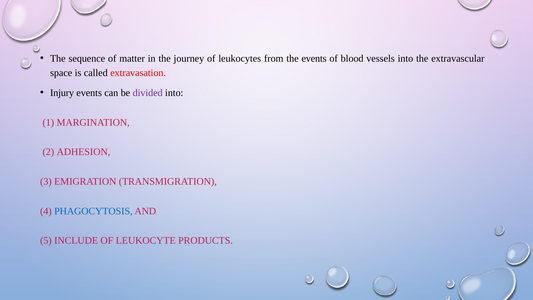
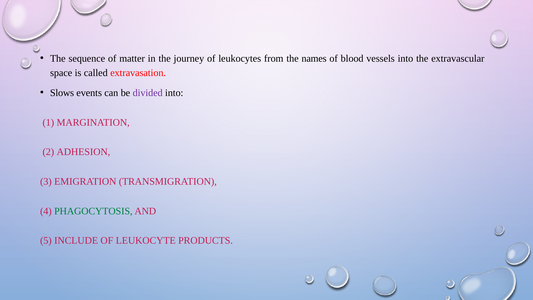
the events: events -> names (314, 58)
Injury: Injury -> Slows (62, 93)
PHAGOCYTOSIS colour: blue -> green (93, 211)
